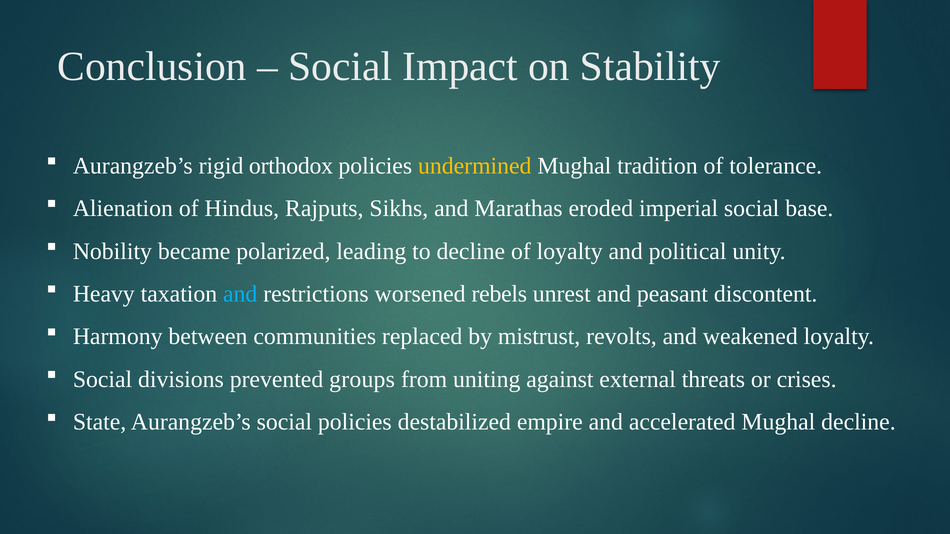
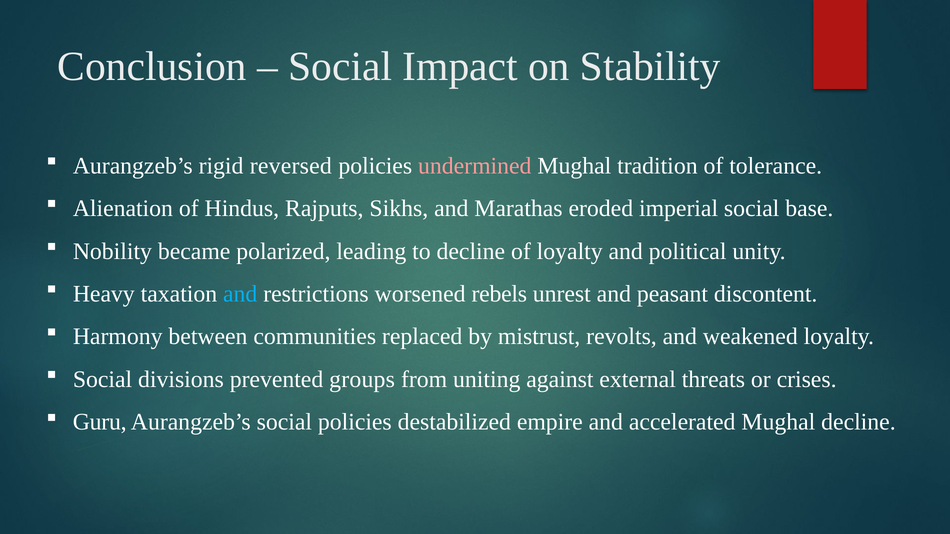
orthodox: orthodox -> reversed (291, 166)
undermined colour: yellow -> pink (475, 166)
State: State -> Guru (100, 422)
